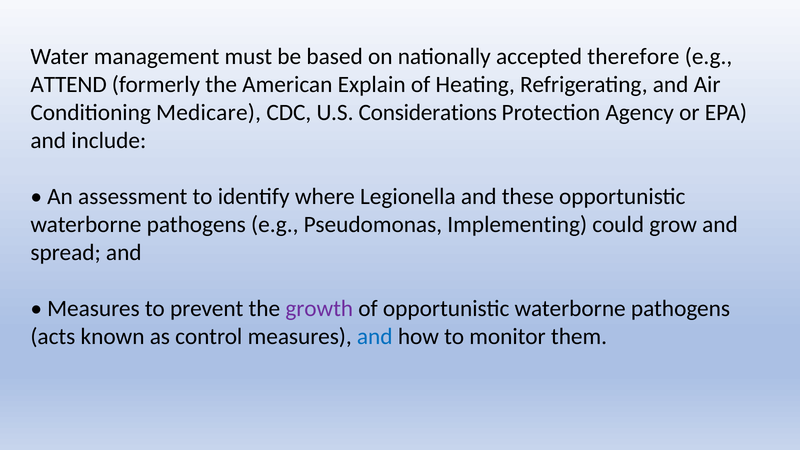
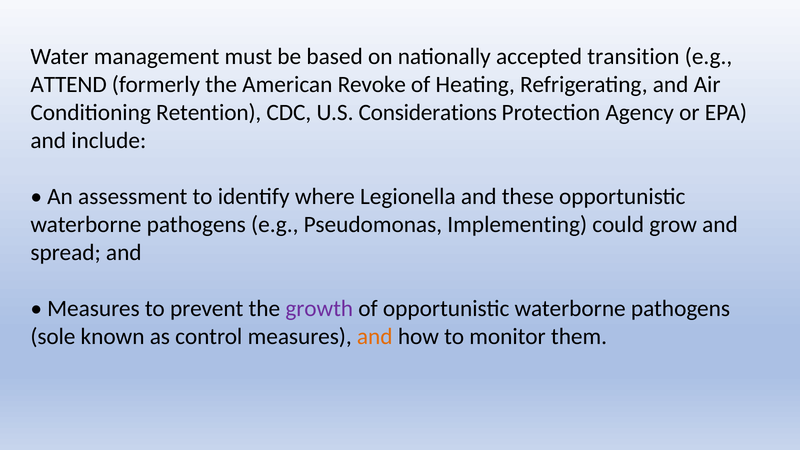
therefore: therefore -> transition (633, 57)
Explain: Explain -> Revoke (372, 85)
Medicare: Medicare -> Retention (209, 113)
acts: acts -> sole (53, 337)
and colour: blue -> orange (375, 337)
